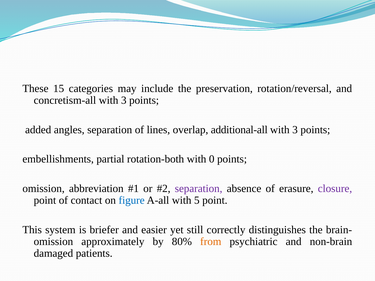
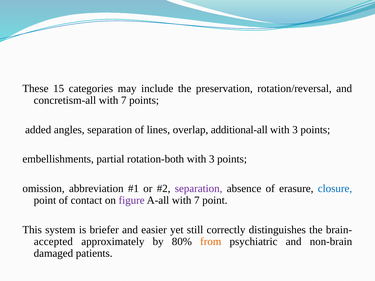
concretism-all with 3: 3 -> 7 (124, 100)
rotation-both with 0: 0 -> 3 (212, 159)
closure colour: purple -> blue (335, 189)
figure colour: blue -> purple (132, 200)
A-all with 5: 5 -> 7 (197, 200)
omission: omission -> accepted (53, 242)
